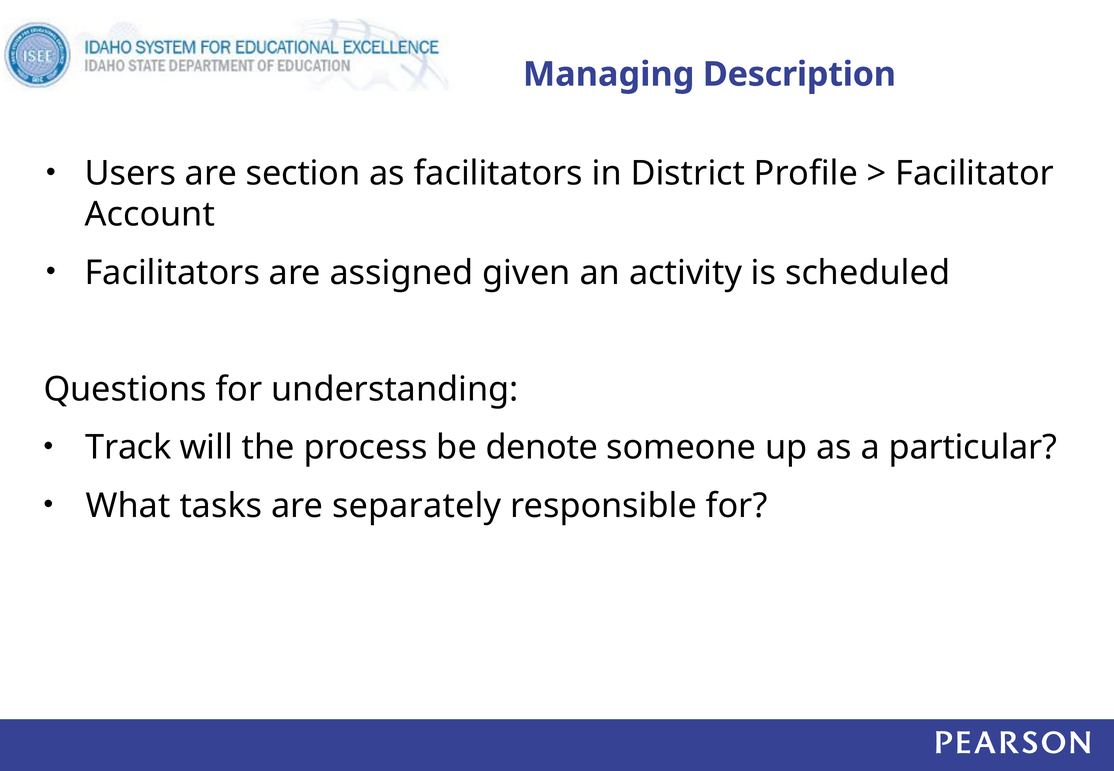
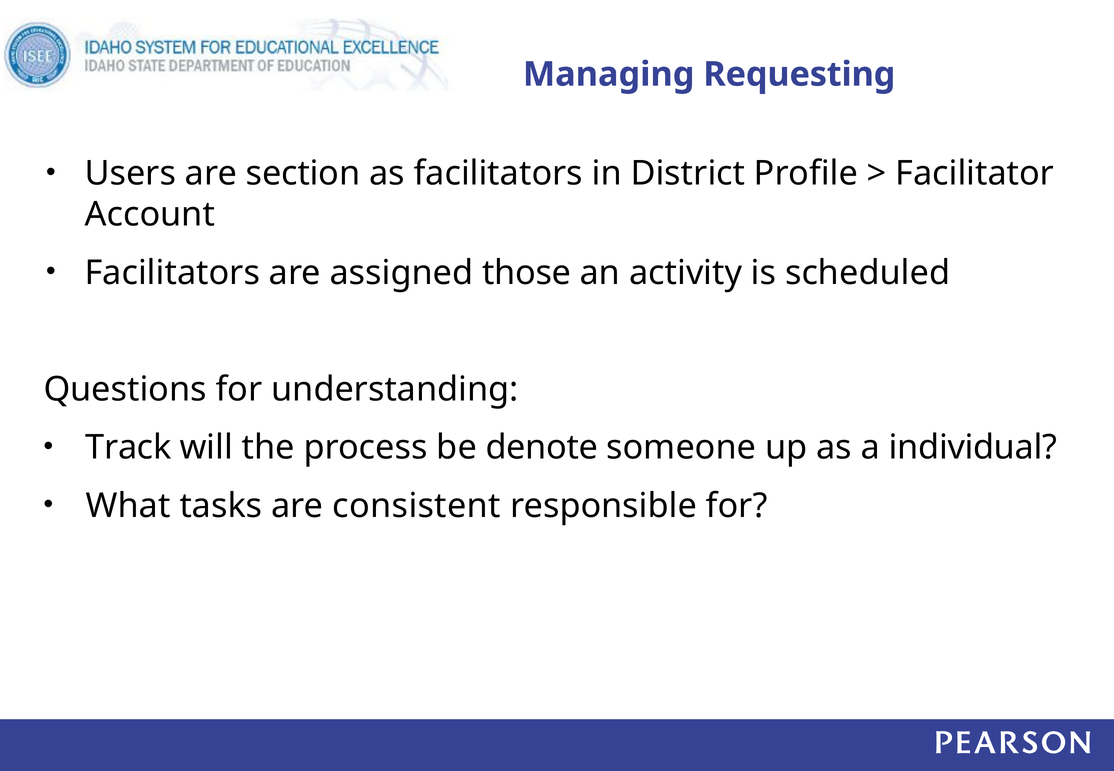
Description: Description -> Requesting (799, 74)
given: given -> those (527, 273)
particular: particular -> individual (973, 448)
separately: separately -> consistent (417, 506)
